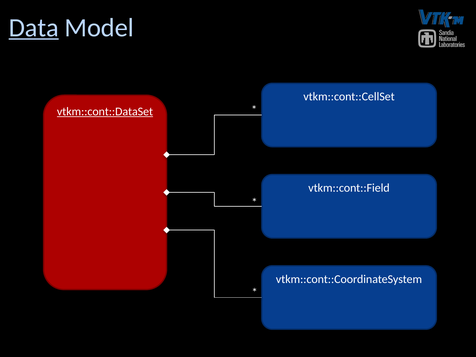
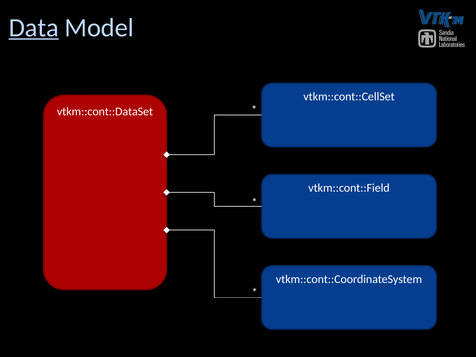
vtkm::cont::DataSet underline: present -> none (105, 111)
